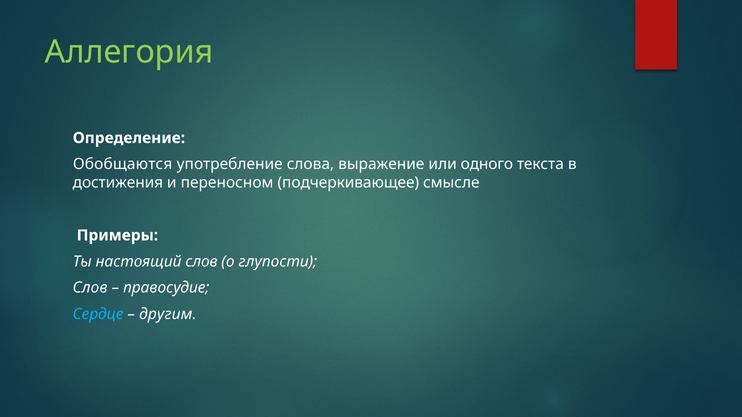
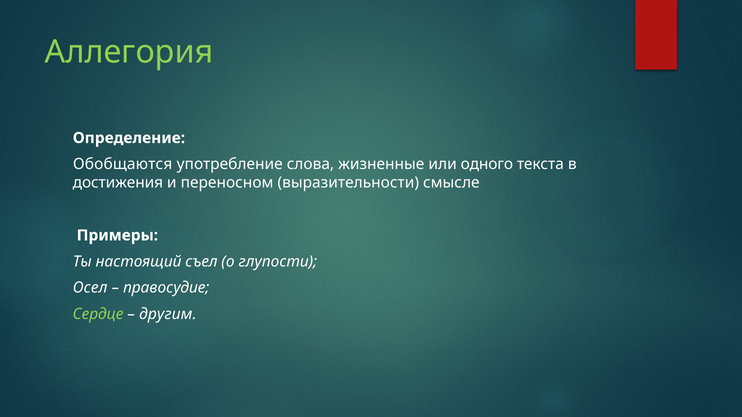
выражение: выражение -> жизненные (381, 164)
подчеркивающее: подчеркивающее -> выразительности (348, 183)
настоящий слов: слов -> съел (201, 262)
Слов: Слов -> Осел (90, 288)
Сердце colour: light blue -> light green (98, 314)
